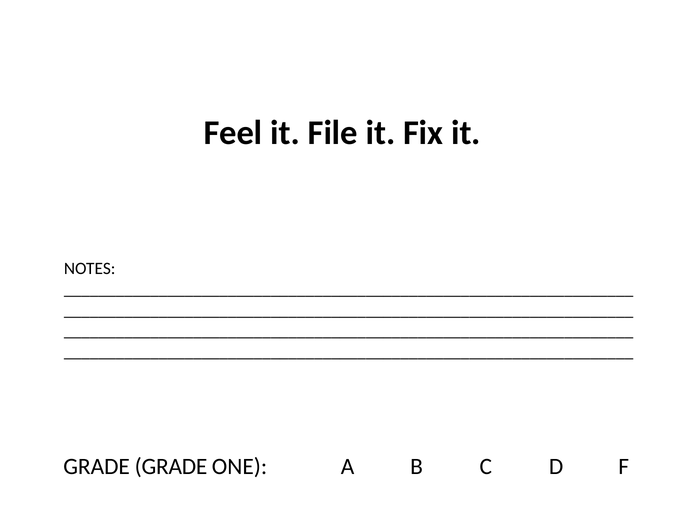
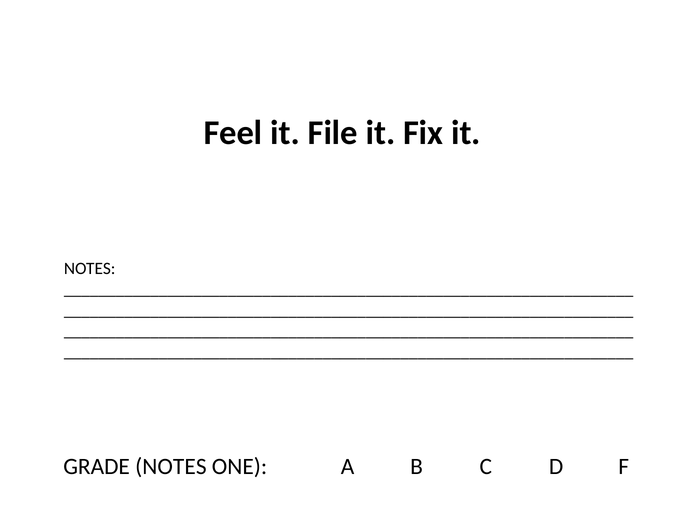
GRADE GRADE: GRADE -> NOTES (171, 466)
